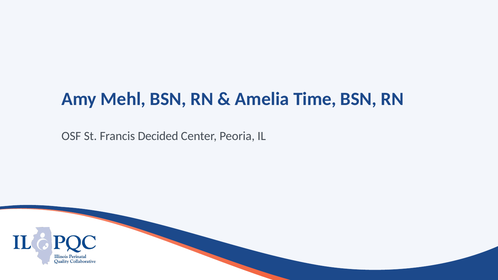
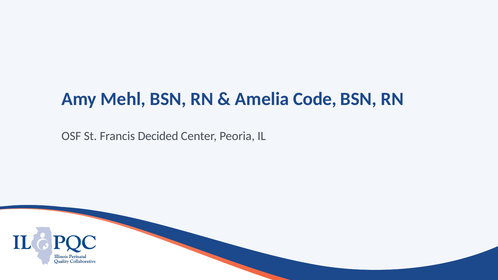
Time: Time -> Code (315, 99)
